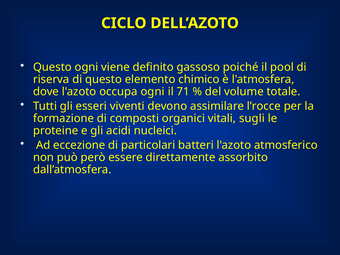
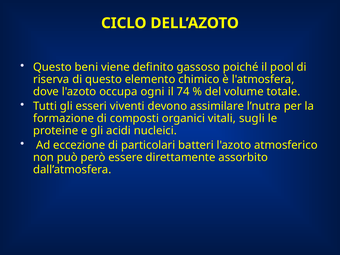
Questo ogni: ogni -> beni (86, 67)
71: 71 -> 74 (183, 92)
l’rocce: l’rocce -> l’nutra (264, 106)
